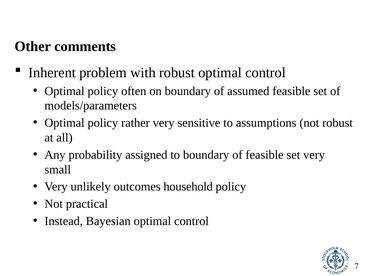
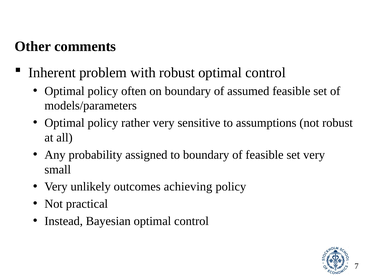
household: household -> achieving (188, 186)
